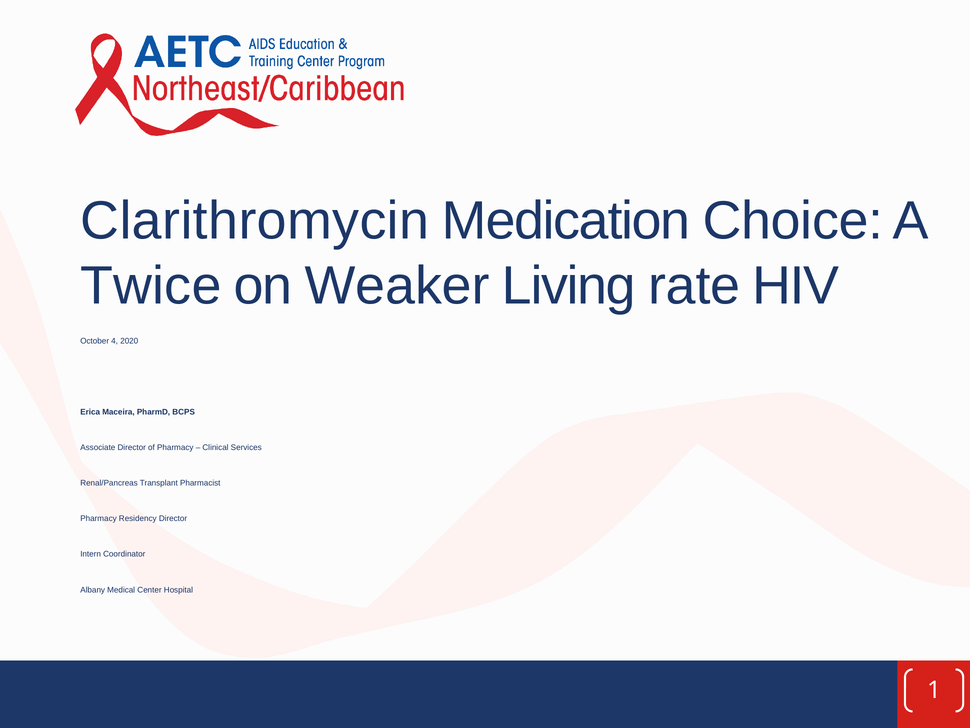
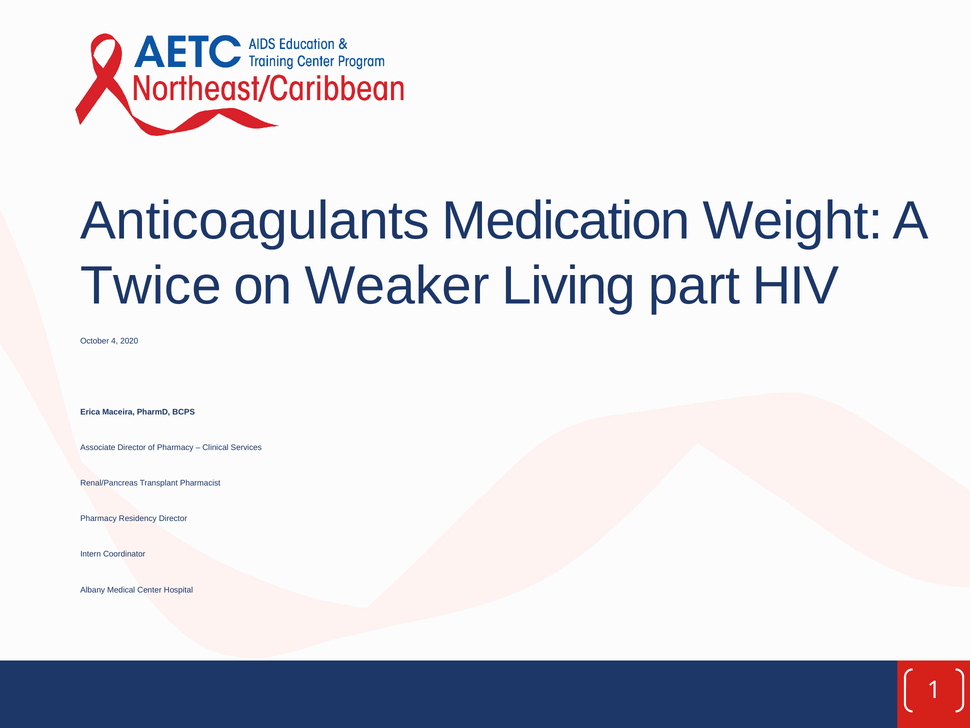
Clarithromycin: Clarithromycin -> Anticoagulants (255, 221)
Choice: Choice -> Weight (793, 221)
rate: rate -> part (694, 286)
